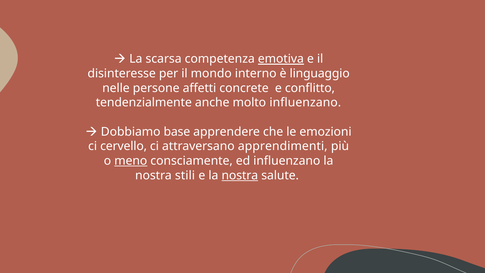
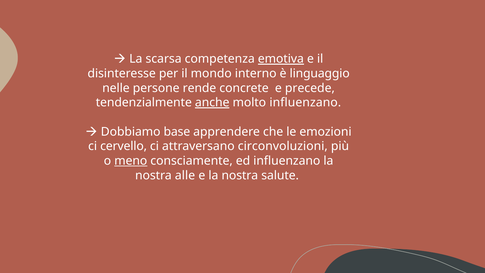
affetti: affetti -> rende (199, 88)
conflitto: conflitto -> precede (310, 88)
anche underline: none -> present (212, 103)
apprendimenti: apprendimenti -> circonvoluzioni (283, 146)
stili: stili -> alle (185, 175)
nostra underline: present -> none (240, 175)
